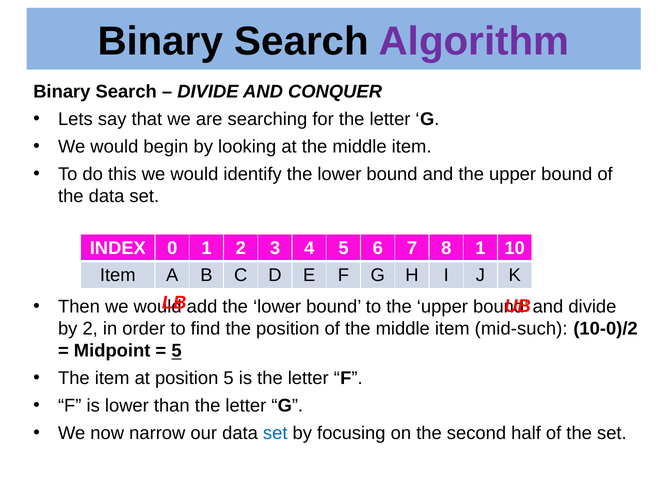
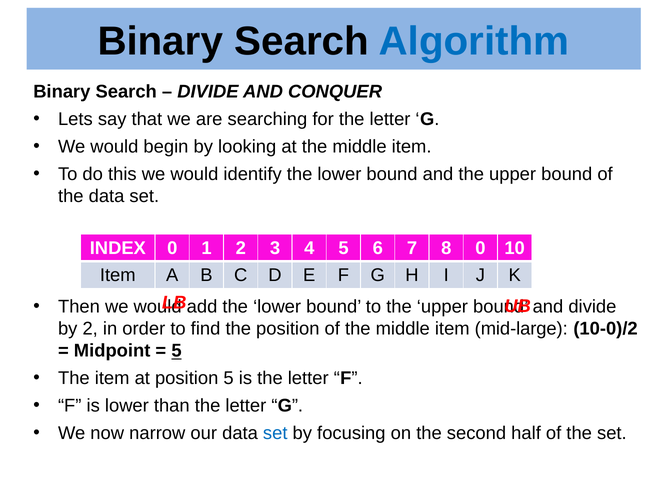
Algorithm colour: purple -> blue (474, 41)
8 1: 1 -> 0 (480, 248)
mid-such: mid-such -> mid-large (521, 328)
